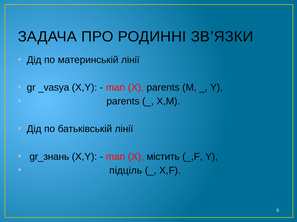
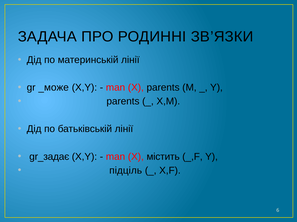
_vasya: _vasya -> _може (54, 88)
gr_знань: gr_знань -> gr_задає (49, 157)
